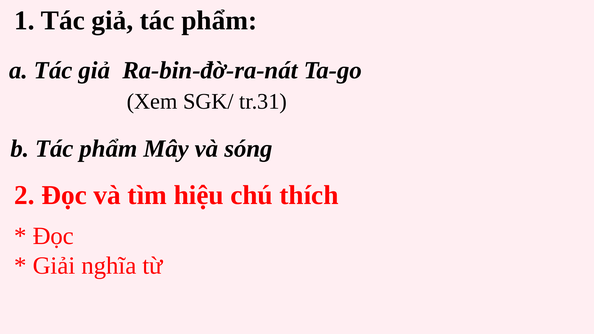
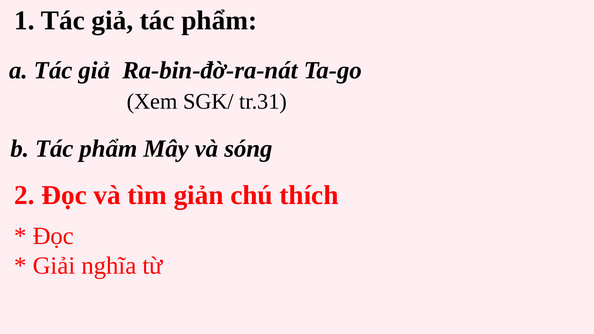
hiệu: hiệu -> giản (199, 195)
